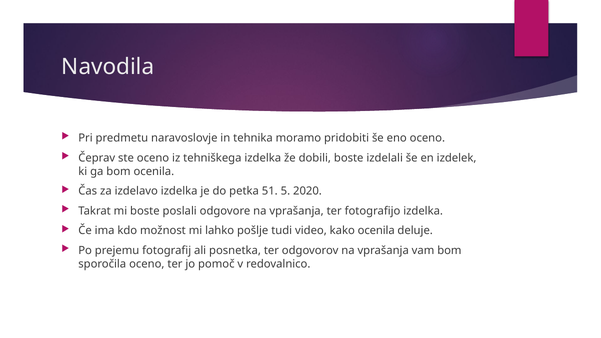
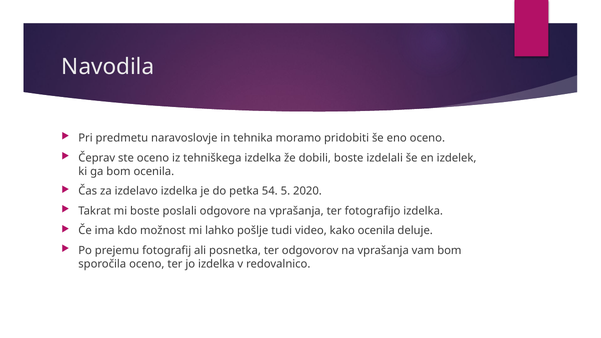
51: 51 -> 54 (270, 191)
jo pomoč: pomoč -> izdelka (216, 264)
